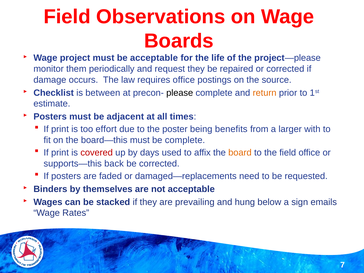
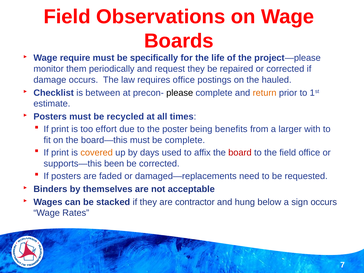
project: project -> require (75, 58)
be acceptable: acceptable -> specifically (154, 58)
source: source -> hauled (277, 80)
adjacent: adjacent -> recycled (125, 117)
covered colour: red -> orange (97, 153)
board colour: orange -> red (240, 153)
back: back -> been (114, 164)
prevailing: prevailing -> contractor (195, 202)
sign emails: emails -> occurs (324, 202)
